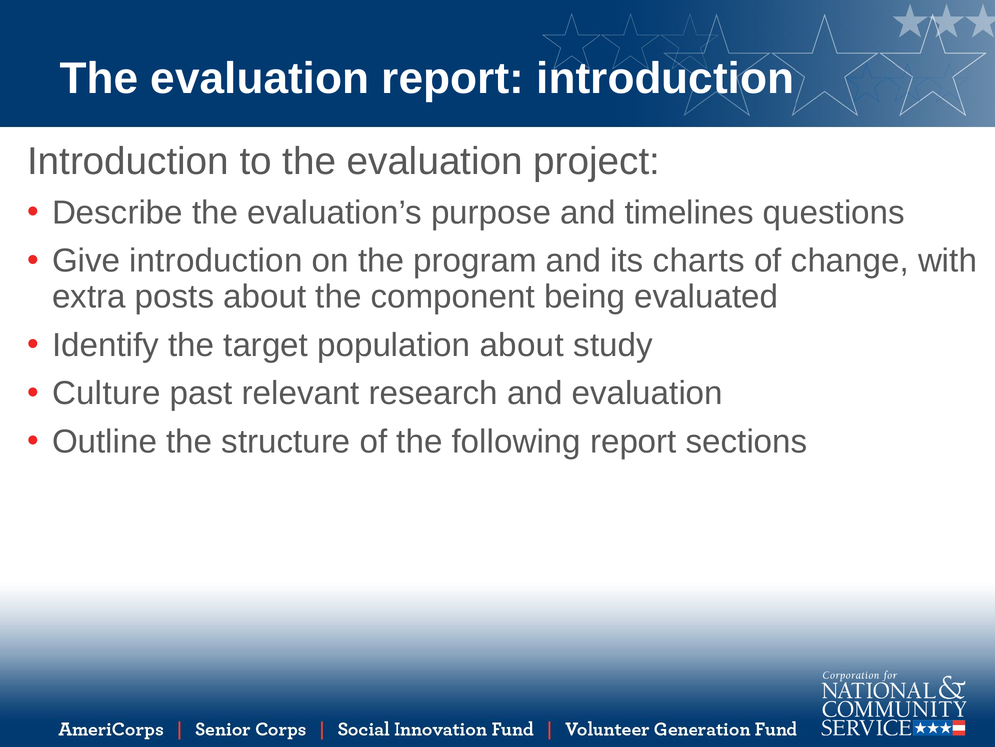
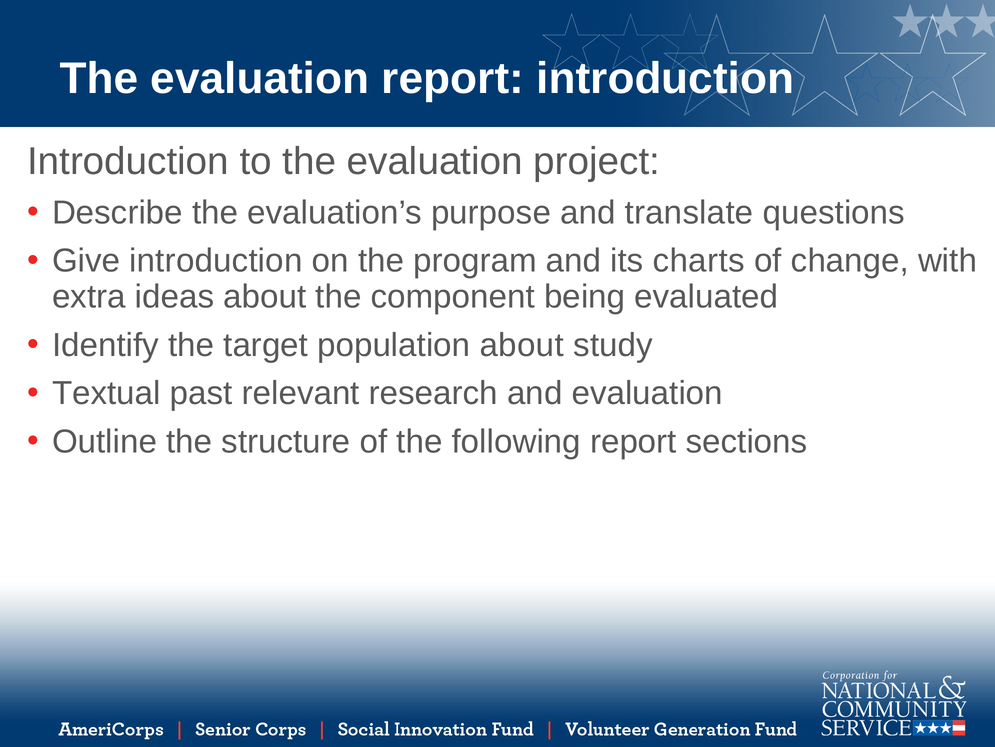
timelines: timelines -> translate (689, 212)
posts: posts -> ideas (175, 296)
Culture: Culture -> Textual (106, 393)
